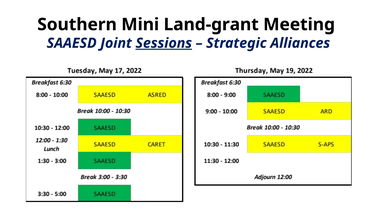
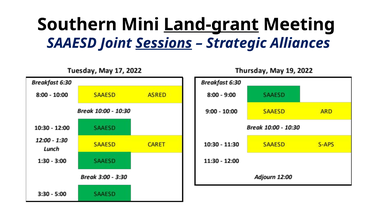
Land-grant underline: none -> present (211, 25)
